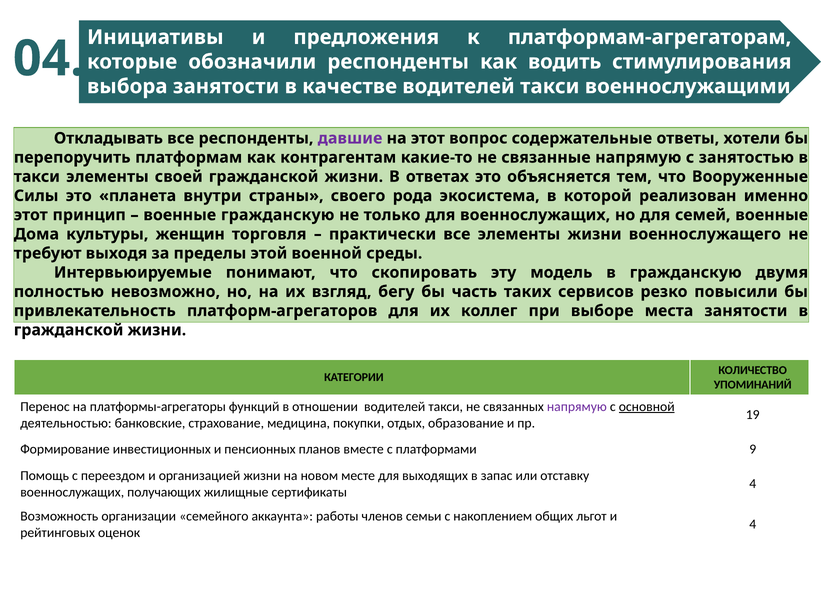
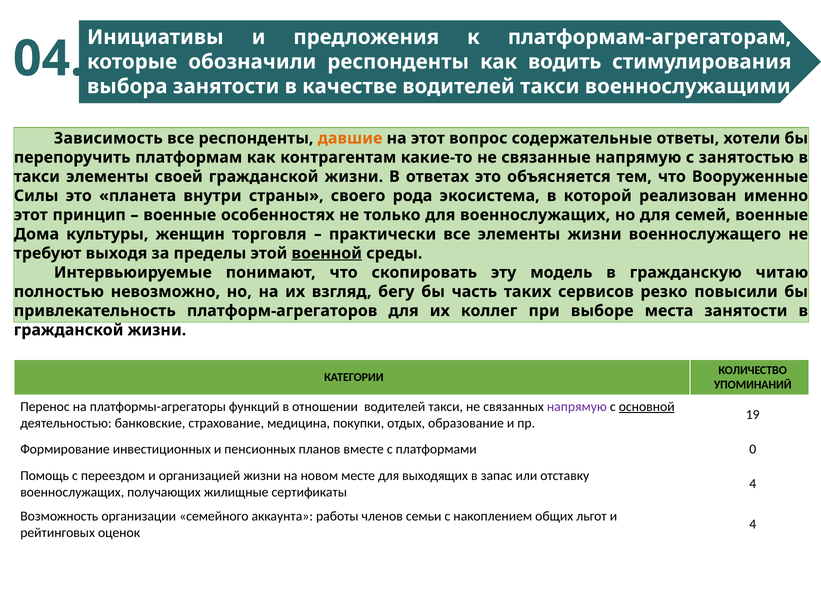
Откладывать: Откладывать -> Зависимость (108, 138)
давшие colour: purple -> orange (350, 138)
военные гражданскую: гражданскую -> особенностях (278, 215)
военной underline: none -> present (327, 253)
двумя: двумя -> читаю (782, 272)
9: 9 -> 0 (753, 449)
